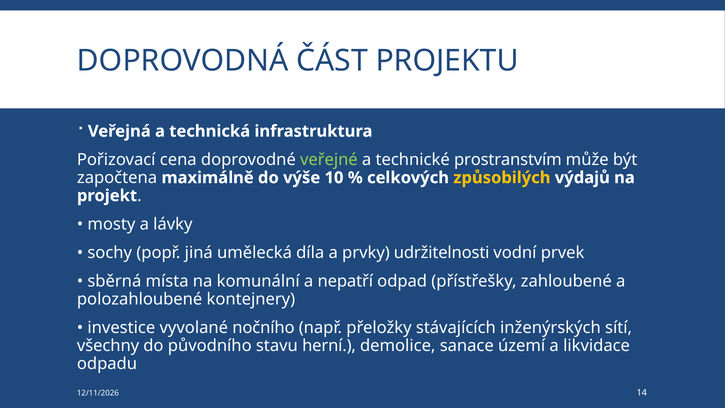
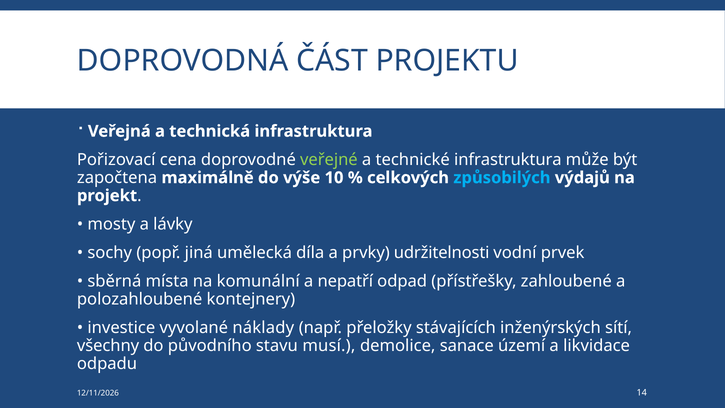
technické prostranstvím: prostranstvím -> infrastruktura (508, 160)
způsobilých colour: yellow -> light blue (502, 178)
nočního: nočního -> náklady (263, 328)
herní: herní -> musí (329, 346)
